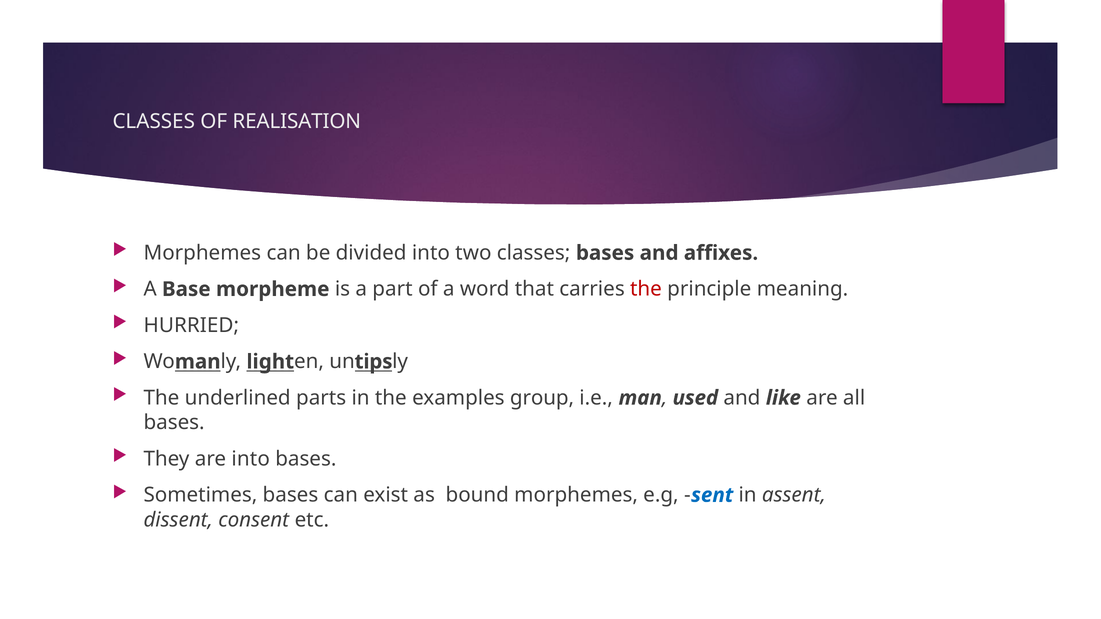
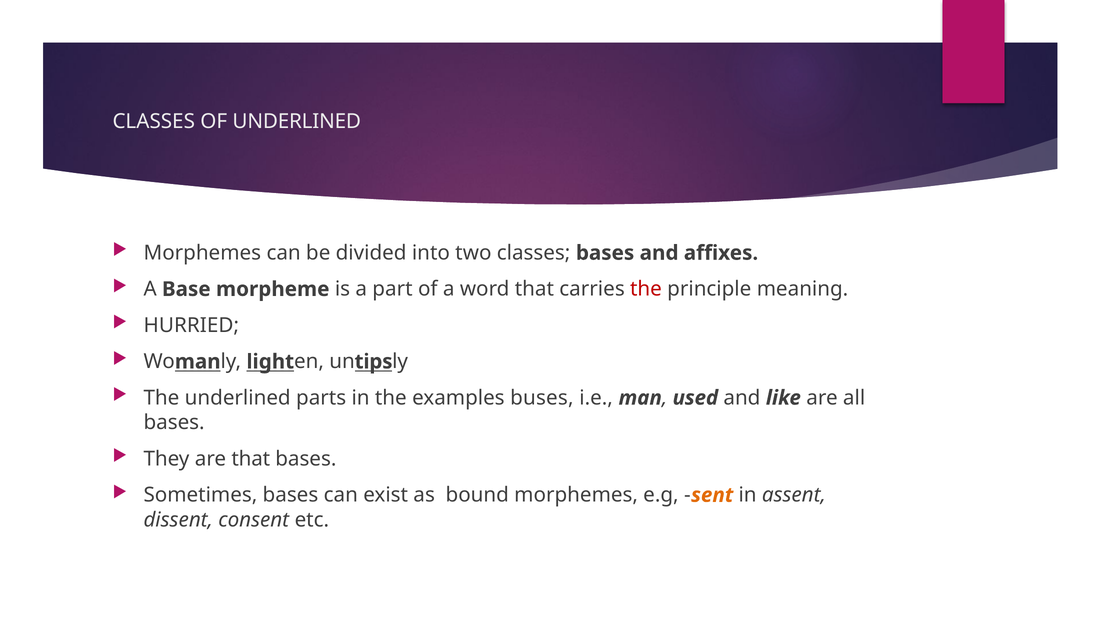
OF REALISATION: REALISATION -> UNDERLINED (297, 121)
group: group -> buses (542, 398)
are into: into -> that (251, 459)
sent colour: blue -> orange (712, 495)
